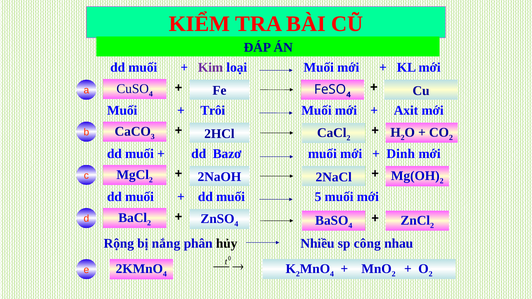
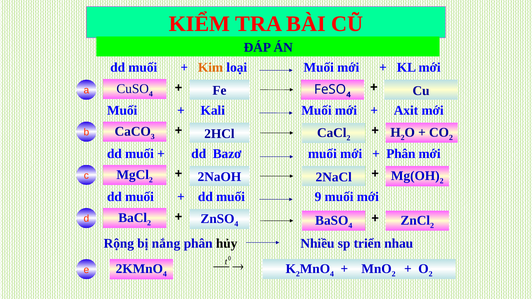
Kim colour: purple -> orange (211, 67)
Trôi: Trôi -> Kali (213, 111)
Dinh: Dinh -> Phân (401, 154)
5: 5 -> 9 (318, 197)
công: công -> triển (367, 244)
